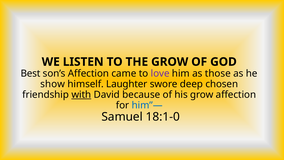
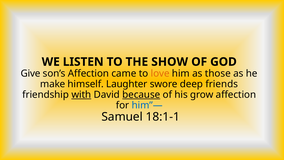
THE GROW: GROW -> SHOW (170, 62)
Best: Best -> Give (31, 73)
love colour: purple -> orange (160, 73)
show: show -> make (53, 84)
chosen: chosen -> friends (222, 84)
because underline: none -> present (141, 95)
18:1-0: 18:1-0 -> 18:1-1 (163, 117)
